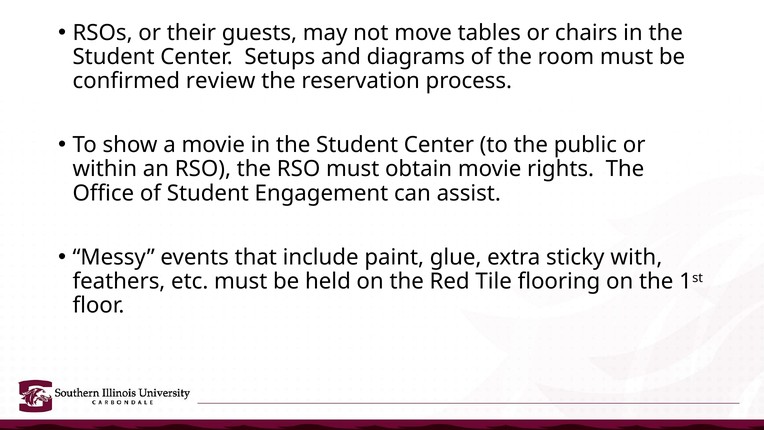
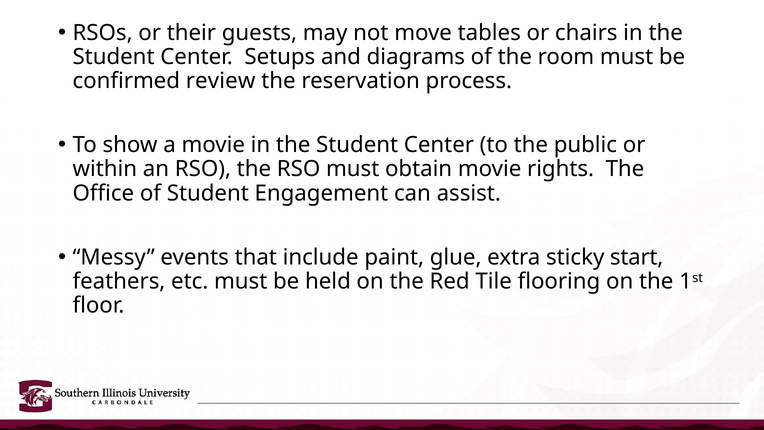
with: with -> start (637, 257)
